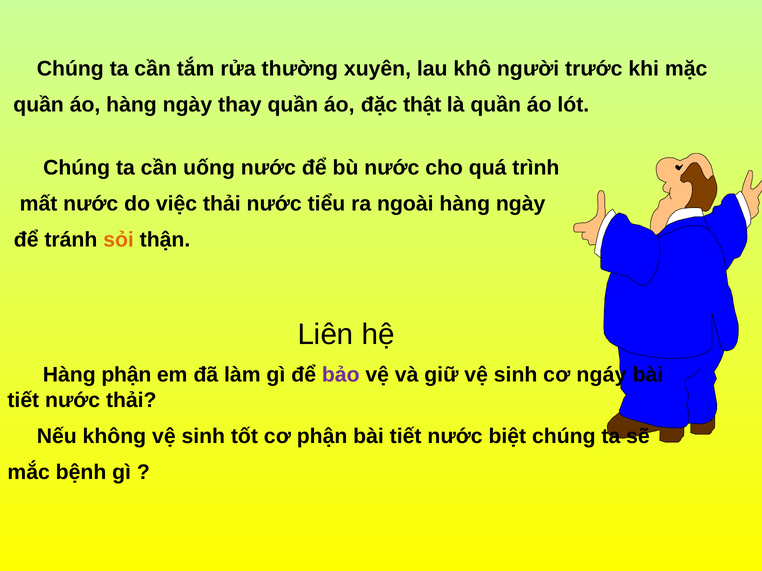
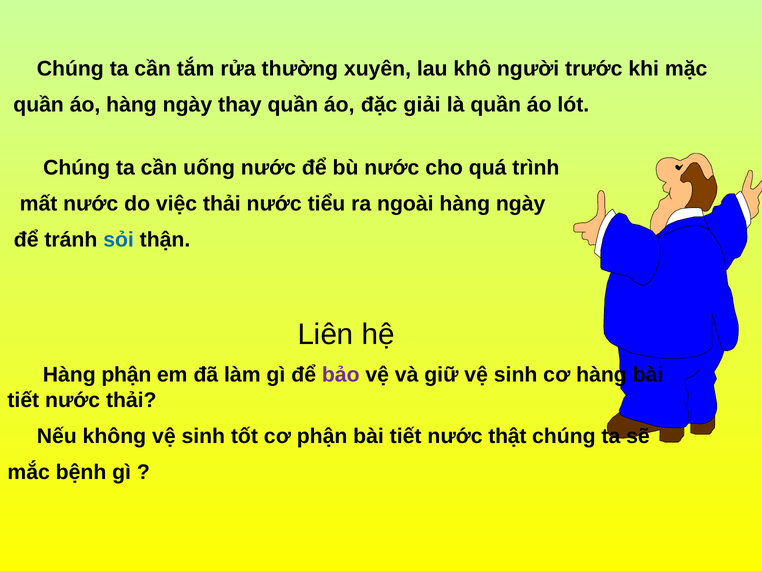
thật: thật -> giải (422, 105)
sỏi colour: orange -> blue (119, 240)
cơ ngáy: ngáy -> hàng (601, 375)
biệt: biệt -> thật (507, 437)
